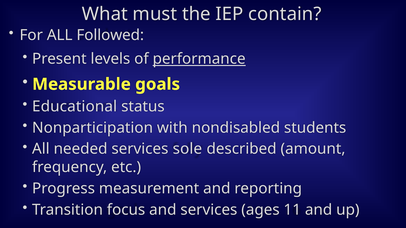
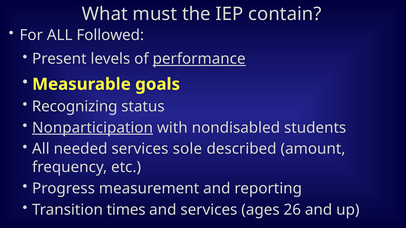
Educational: Educational -> Recognizing (75, 107)
Nonparticipation underline: none -> present (93, 128)
focus: focus -> times (126, 210)
11: 11 -> 26 (292, 210)
